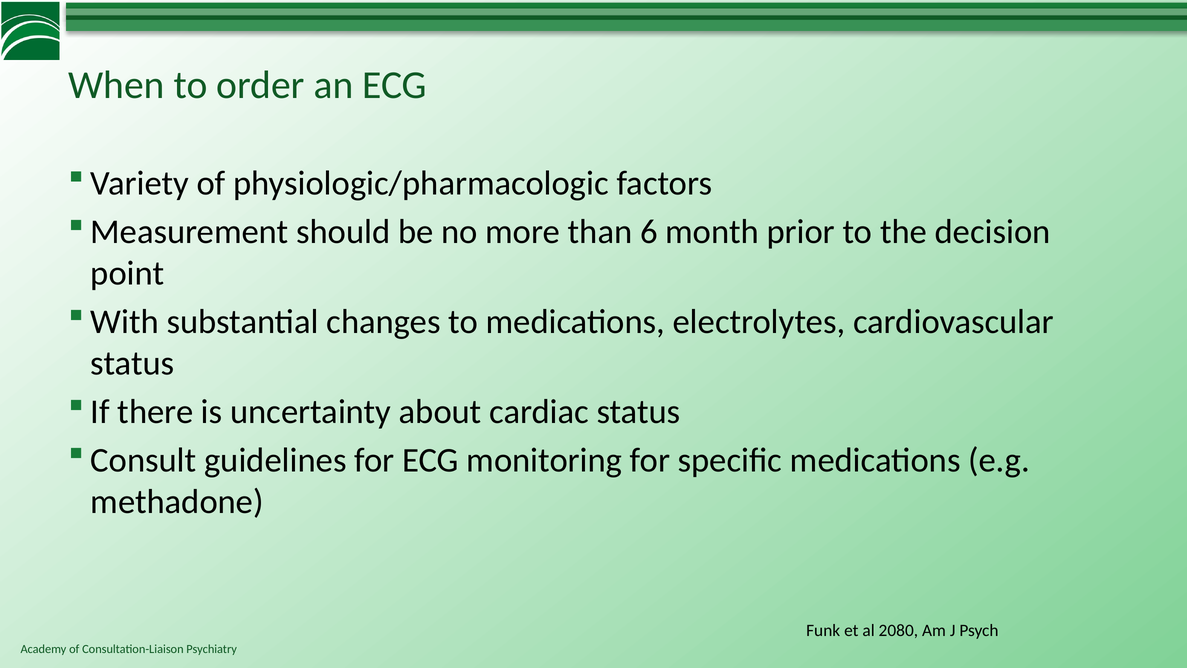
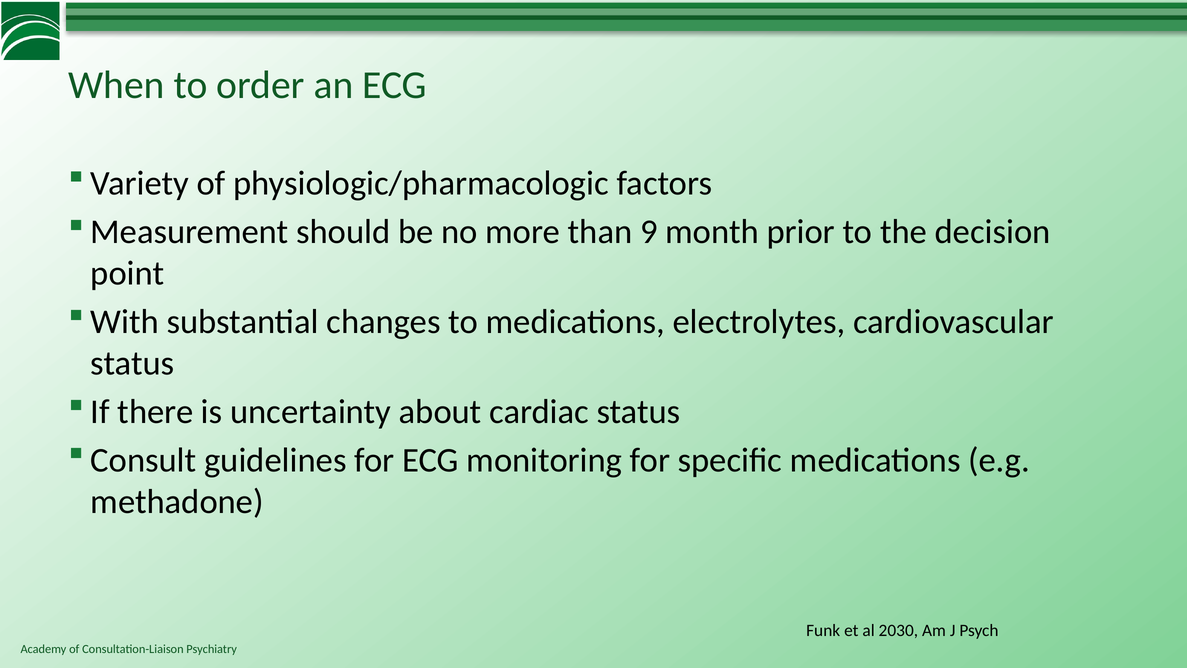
6: 6 -> 9 (649, 232)
2080: 2080 -> 2030 (898, 630)
